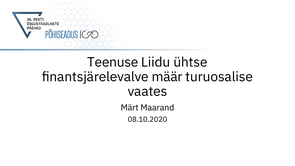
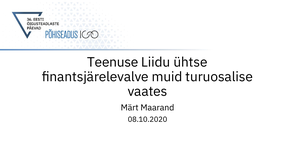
määr: määr -> muid (167, 77)
